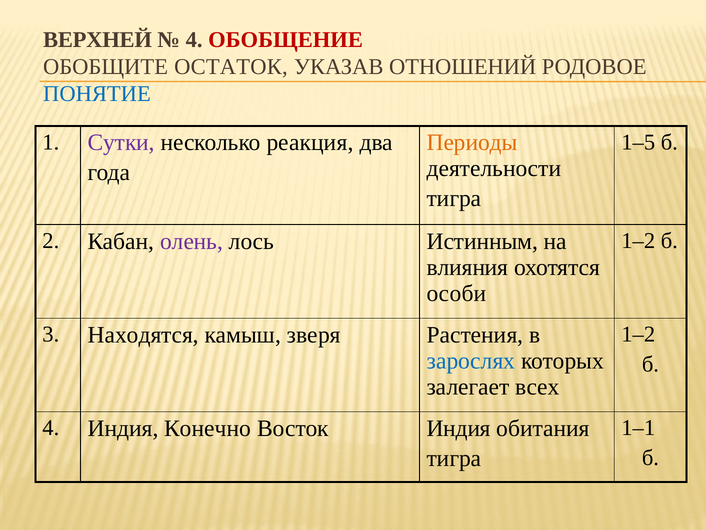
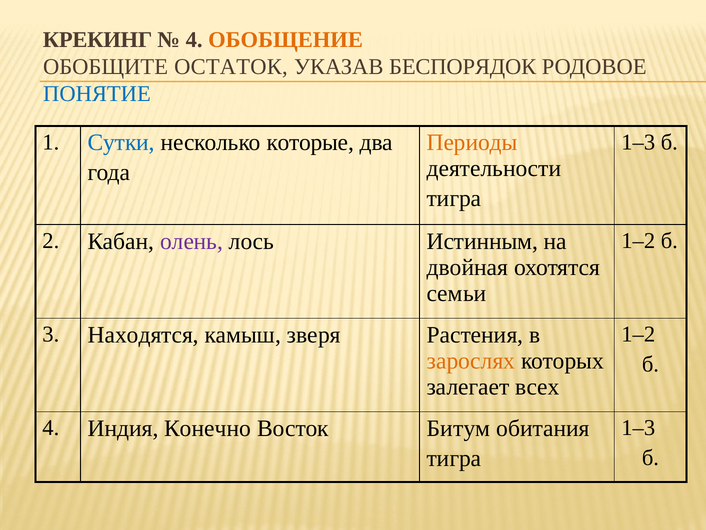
ВЕРХНЕЙ: ВЕРХНЕЙ -> КРЕКИНГ (98, 40)
ОБОБЩЕНИЕ colour: red -> orange (286, 40)
ОТНОШЕНИЙ: ОТНОШЕНИЙ -> БЕСПОРЯДОК (463, 67)
Сутки colour: purple -> blue (121, 142)
реакция: реакция -> которые (310, 142)
1–5: 1–5 -> 1–3 (638, 142)
влияния: влияния -> двойная (467, 267)
особи: особи -> семьи (457, 293)
зарослях colour: blue -> orange (471, 361)
Восток Индия: Индия -> Битум (459, 428)
1–1: 1–1 -> 1–3 (638, 428)
